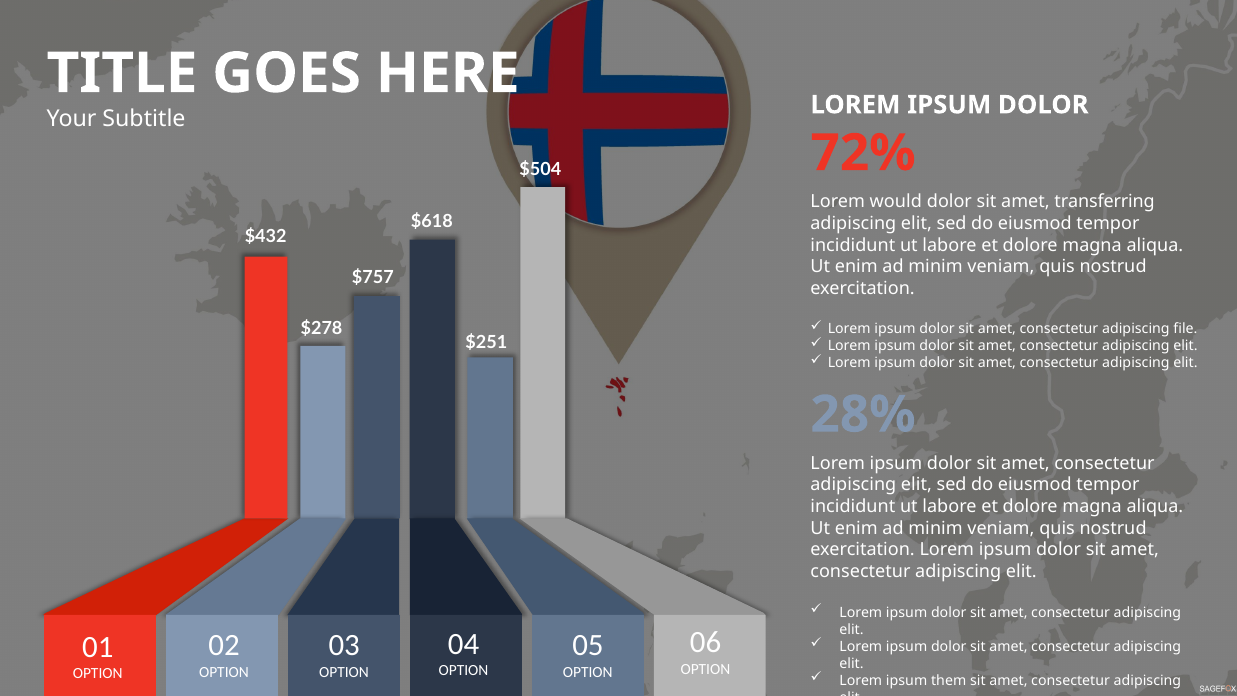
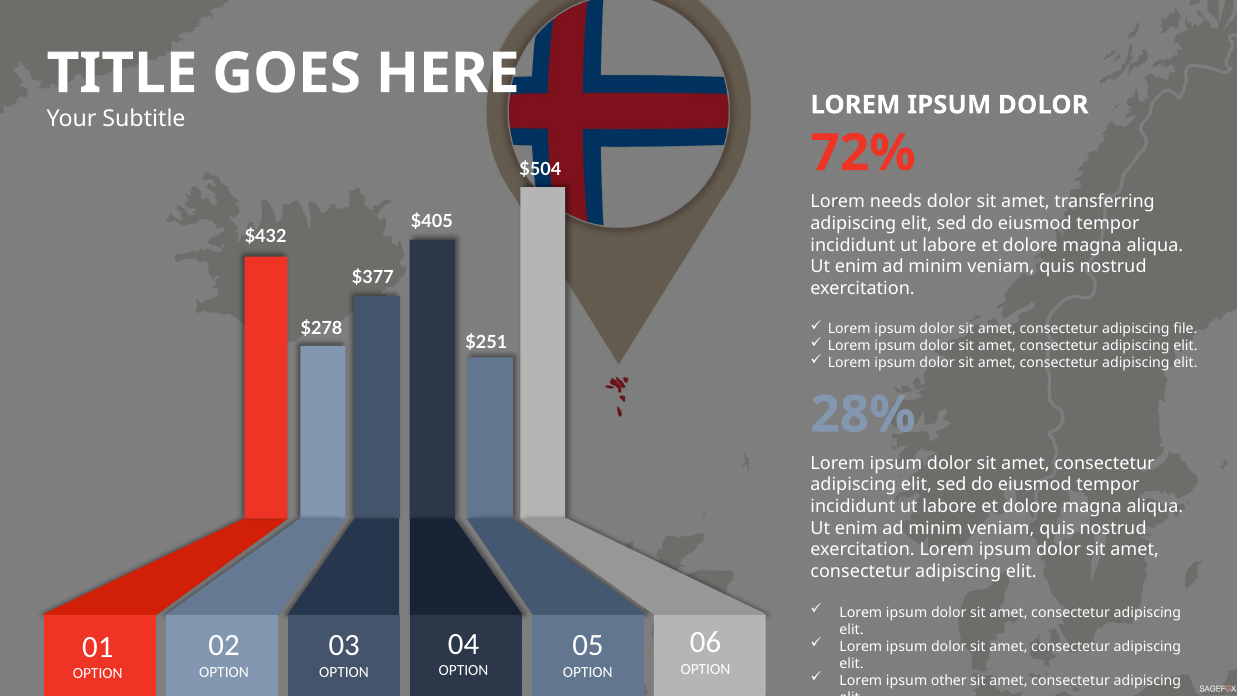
would: would -> needs (896, 202)
$618: $618 -> $405 (432, 222)
$757: $757 -> $377 (373, 278)
them: them -> other (949, 680)
